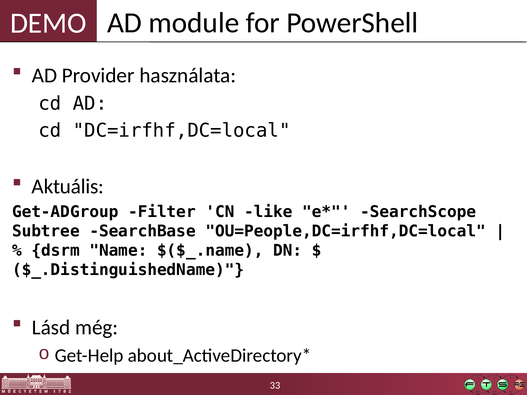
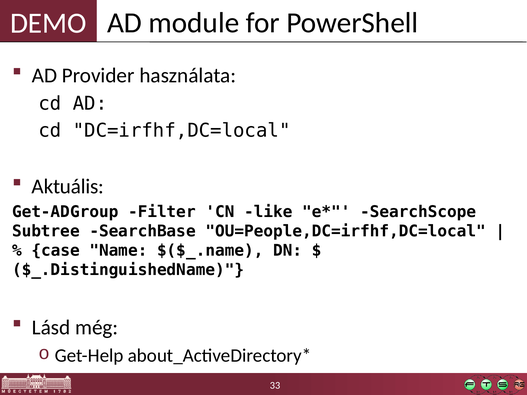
dsrm: dsrm -> case (56, 251)
